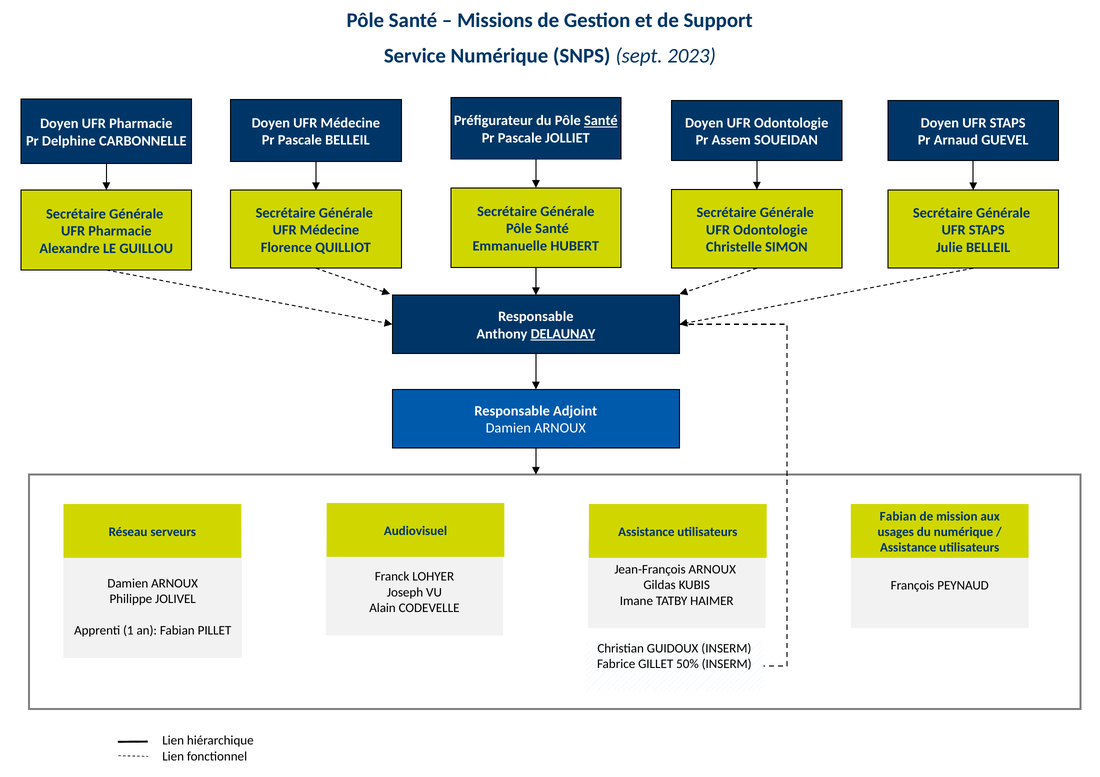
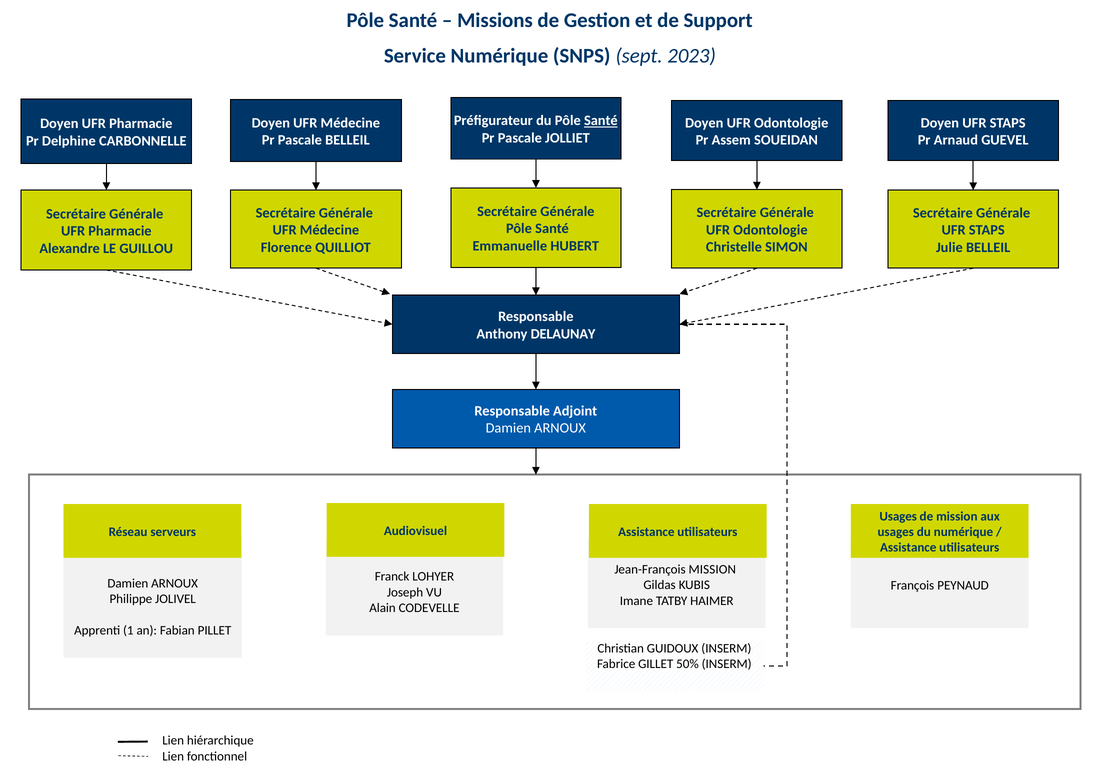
DELAUNAY underline: present -> none (563, 334)
Fabian: Fabian -> Usages (898, 517)
Jean-François ARNOUX: ARNOUX -> MISSION (712, 570)
